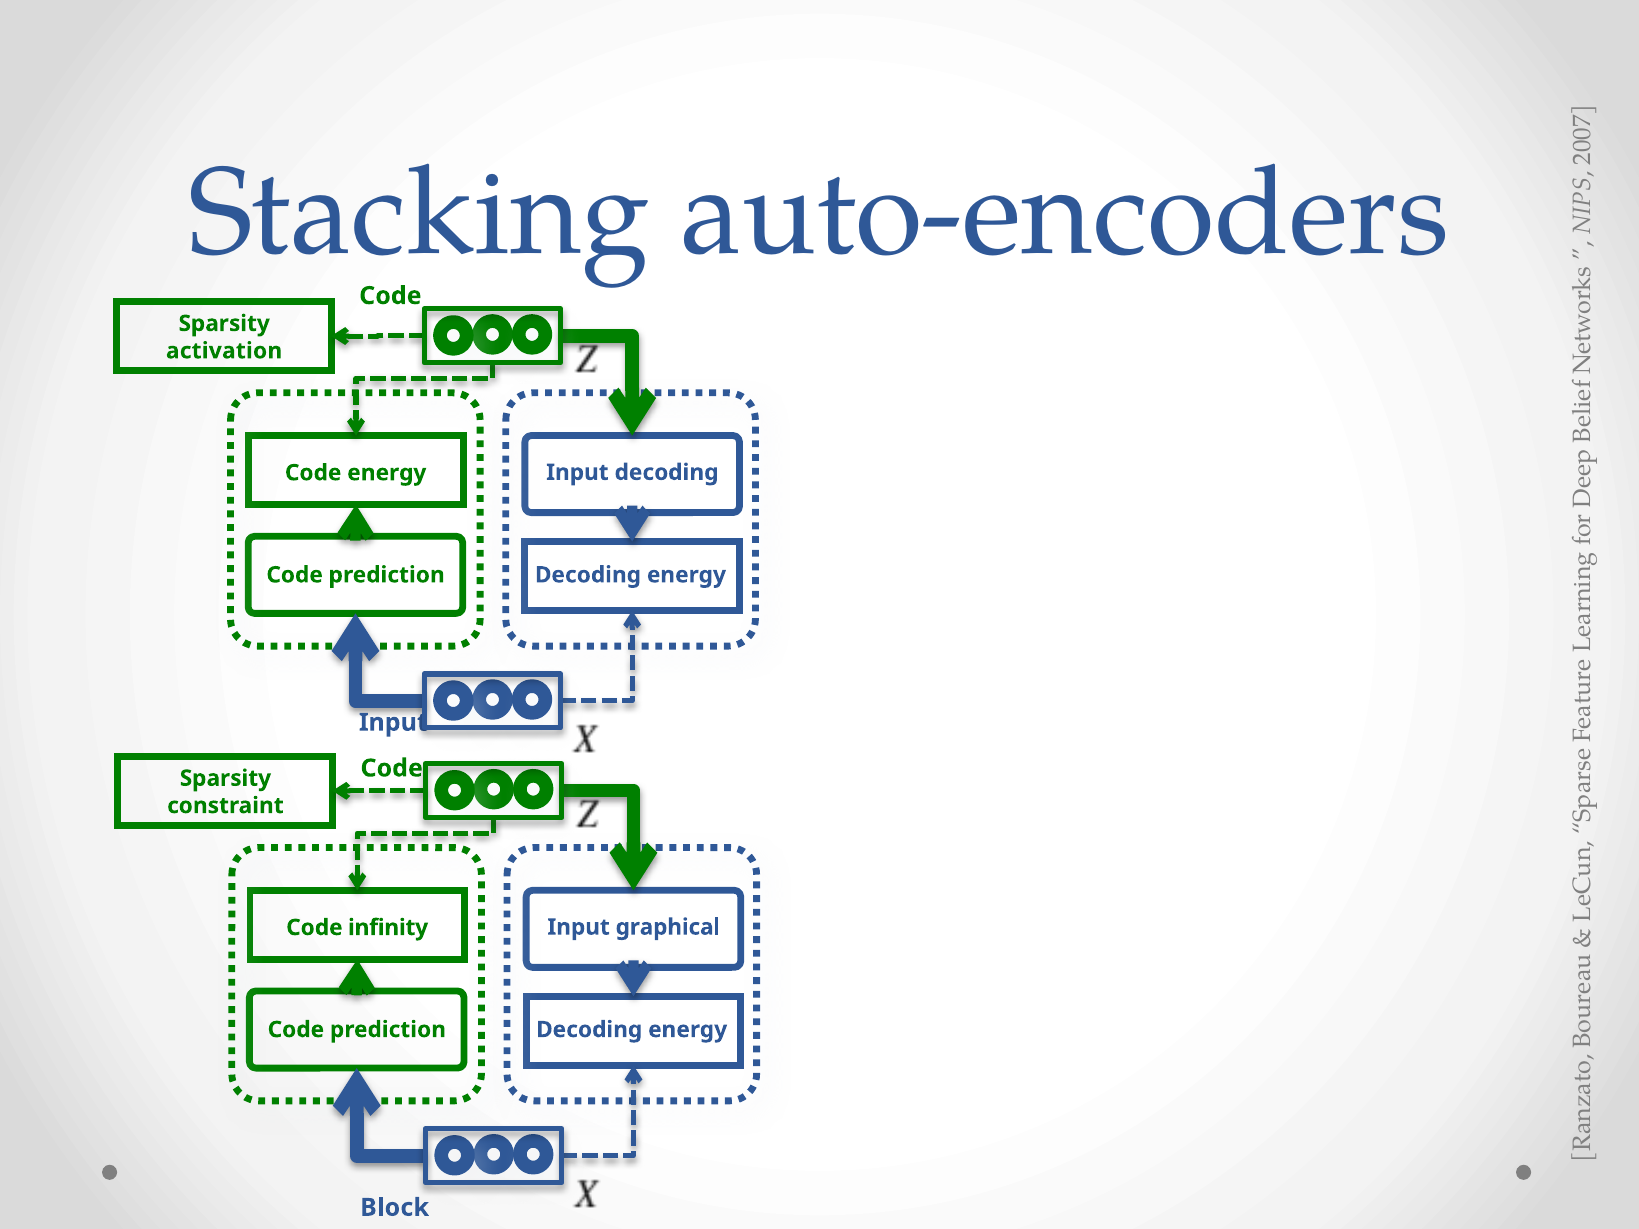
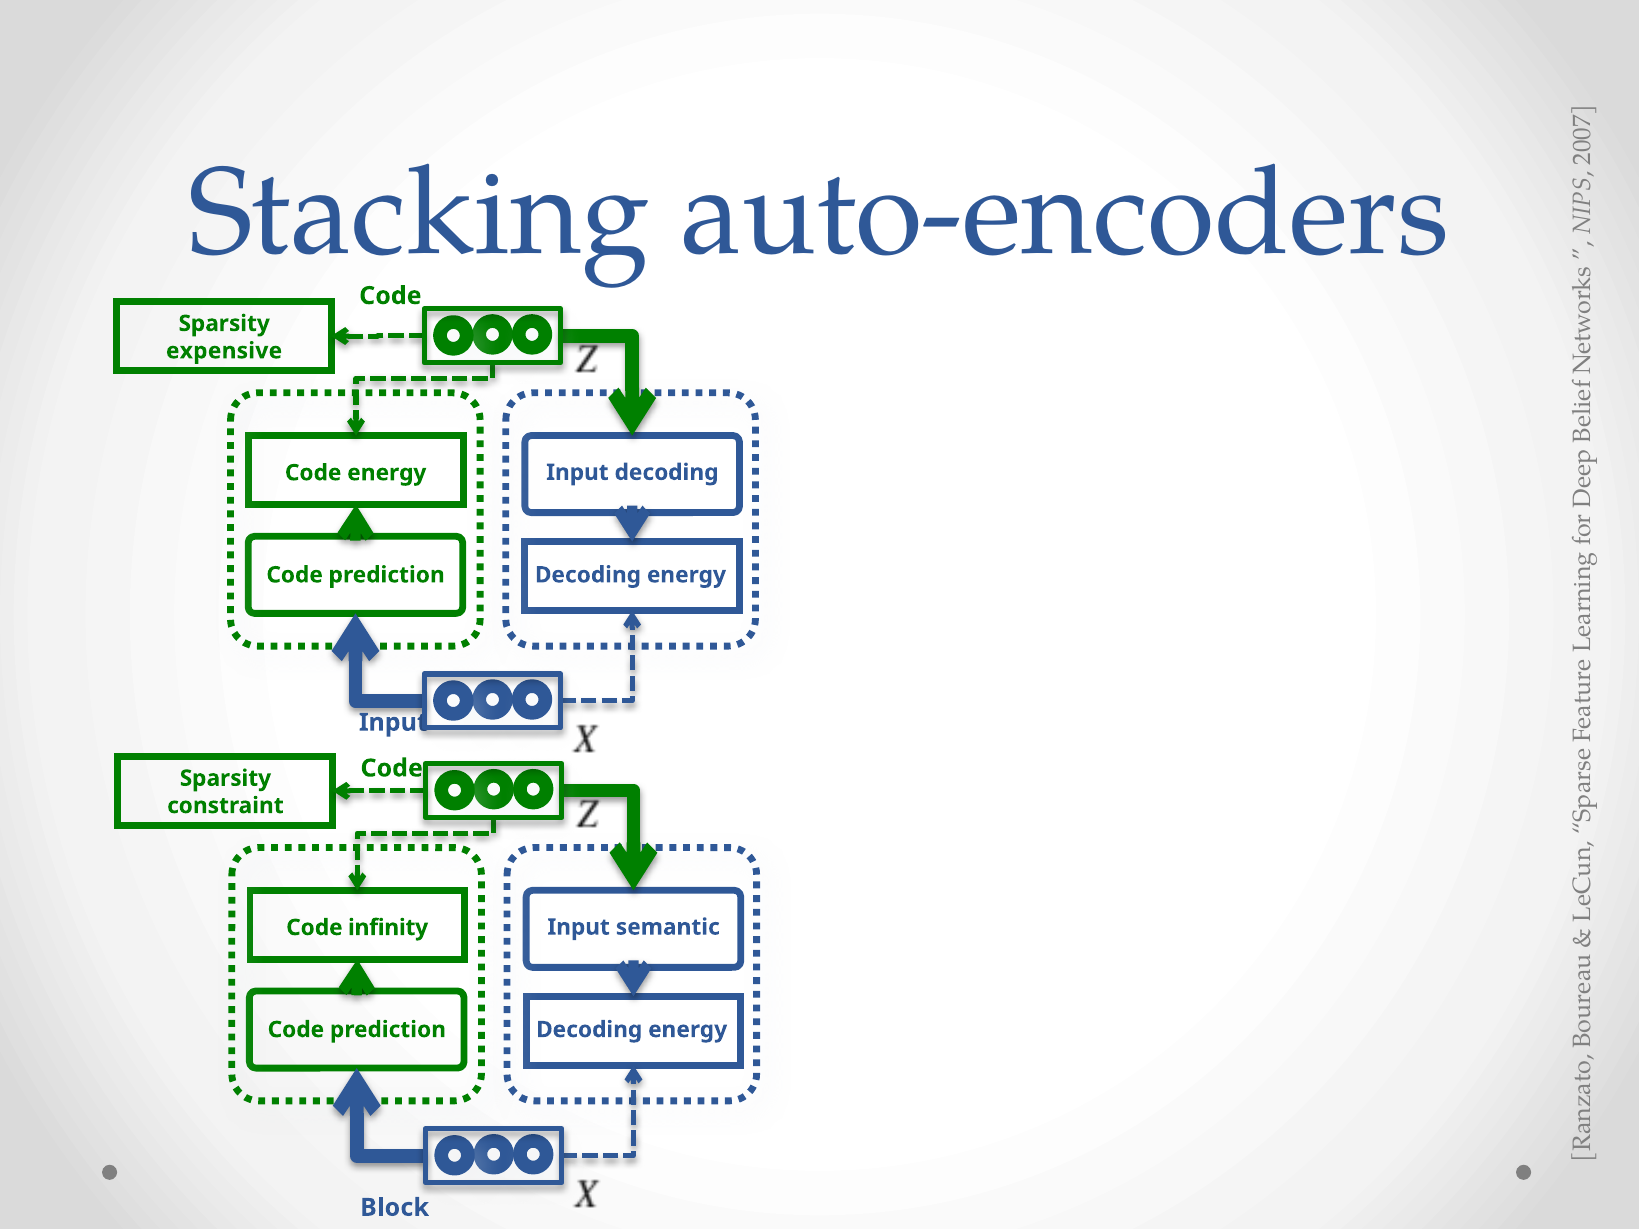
activation: activation -> expensive (224, 351)
graphical: graphical -> semantic (668, 927)
